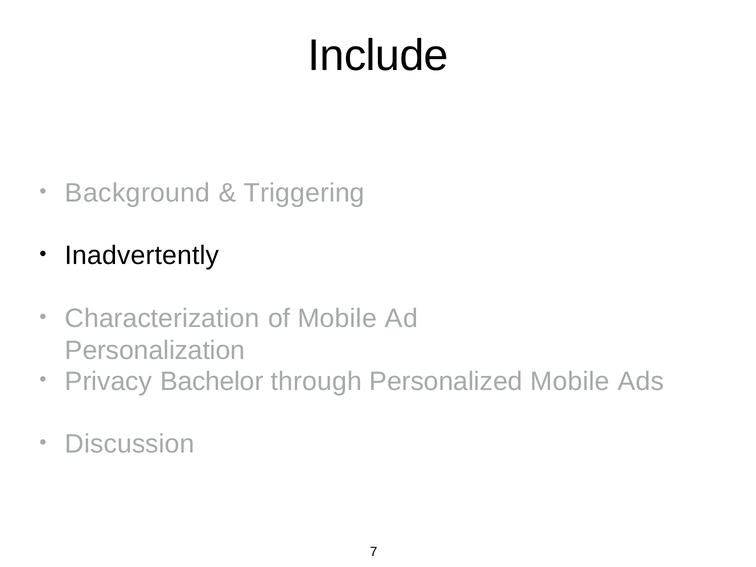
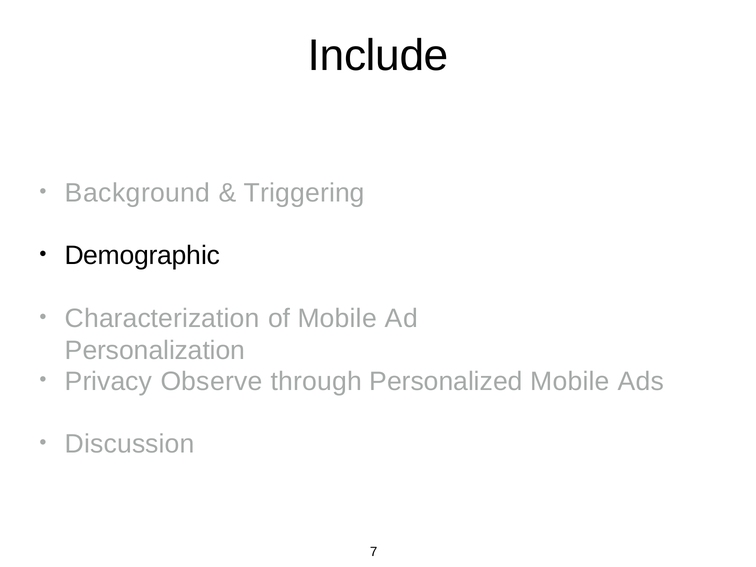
Inadvertently: Inadvertently -> Demographic (142, 256)
Bachelor: Bachelor -> Observe (212, 381)
